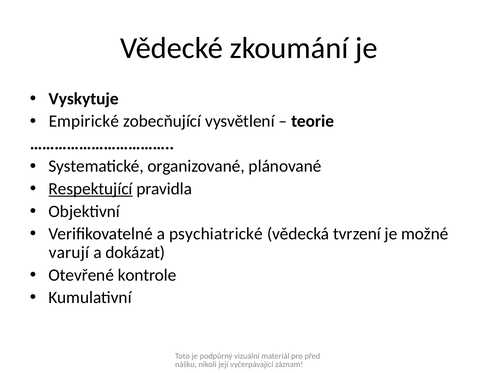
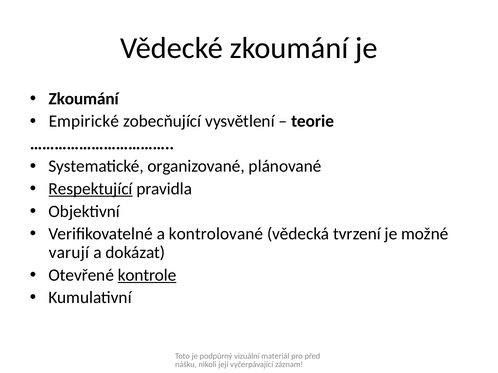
Vyskytuje: Vyskytuje -> Zkoumání (84, 99)
psychiatrické: psychiatrické -> kontrolované (216, 234)
kontrole underline: none -> present (147, 275)
